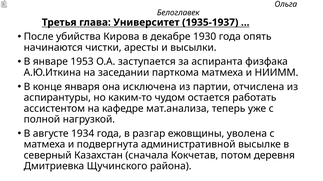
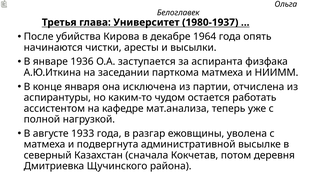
1935-1937: 1935-1937 -> 1980-1937 (210, 22)
1930: 1930 -> 1964 (205, 37)
1953: 1953 -> 1936 (82, 62)
1934: 1934 -> 1933 (83, 134)
